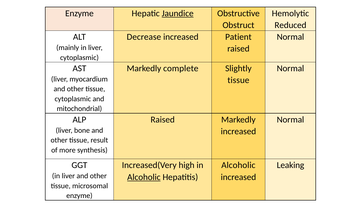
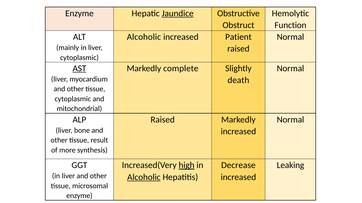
Reduced: Reduced -> Function (290, 25)
Decrease: Decrease -> Alcoholic (144, 37)
AST underline: none -> present (79, 69)
tissue: tissue -> death (238, 80)
high underline: none -> present (187, 166)
Alcoholic: Alcoholic -> Decrease (238, 166)
